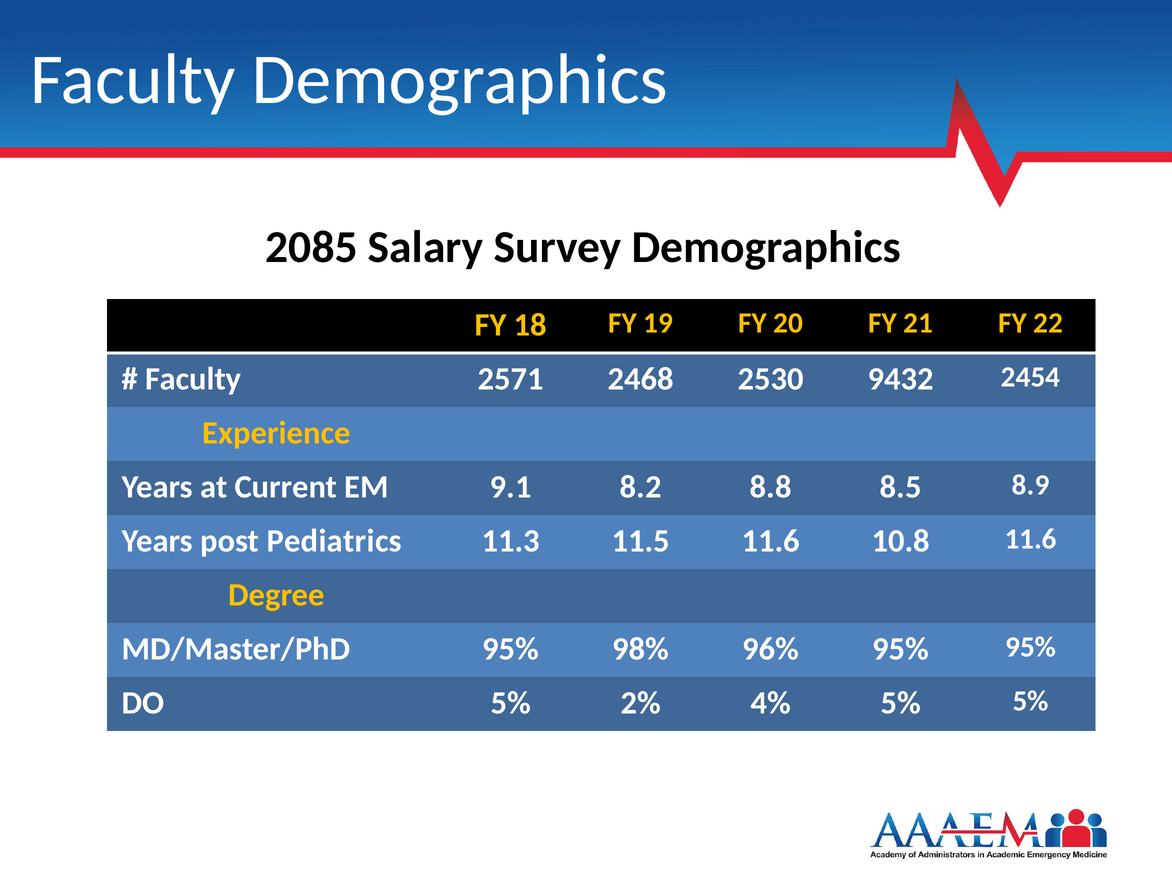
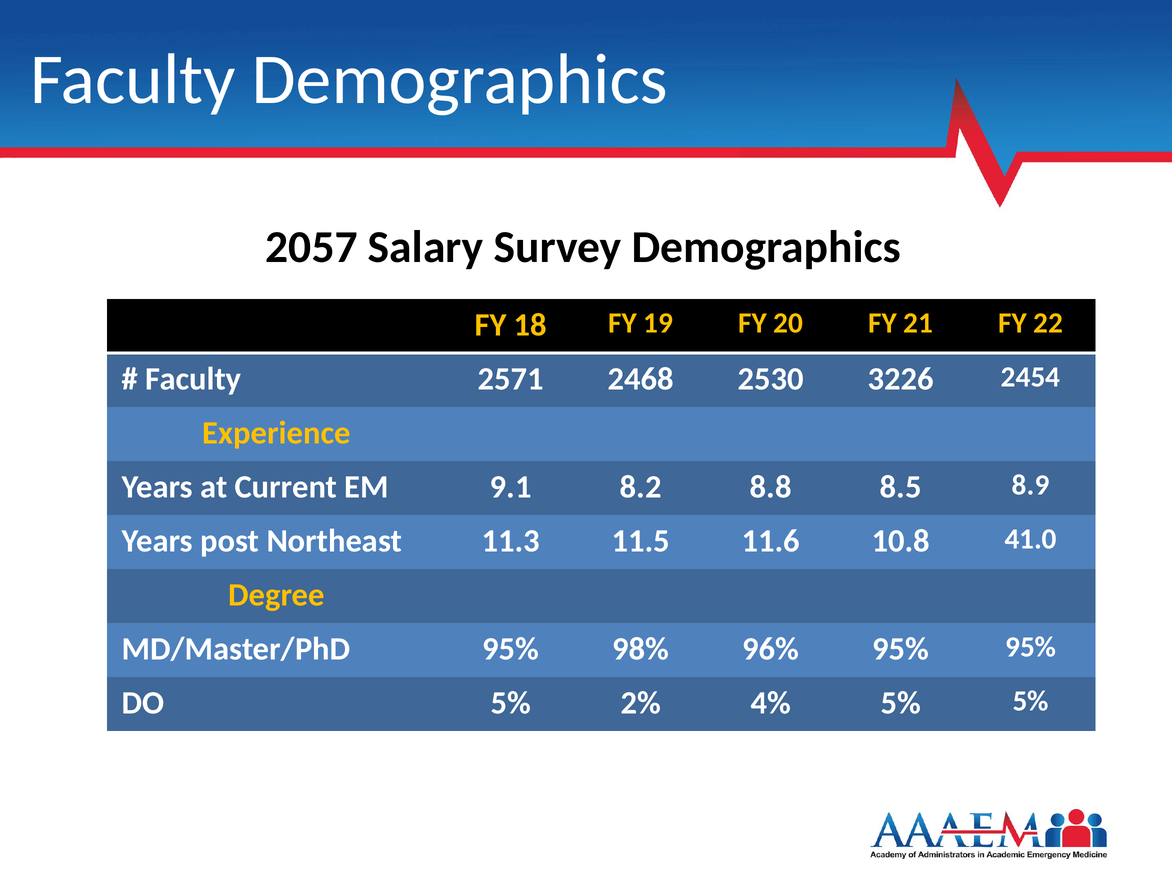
2085: 2085 -> 2057 (312, 247)
9432: 9432 -> 3226 (901, 379)
Pediatrics: Pediatrics -> Northeast (334, 541)
10.8 11.6: 11.6 -> 41.0 (1031, 539)
